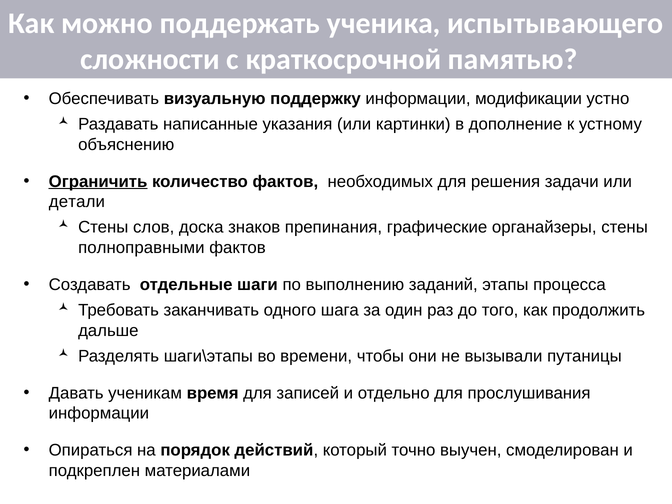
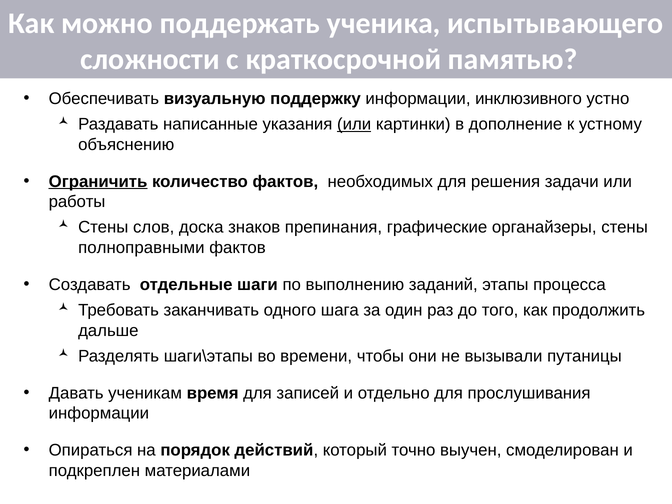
модификации: модификации -> инклюзивного (529, 99)
или underline: none -> present (354, 124)
детали: детали -> работы (77, 202)
